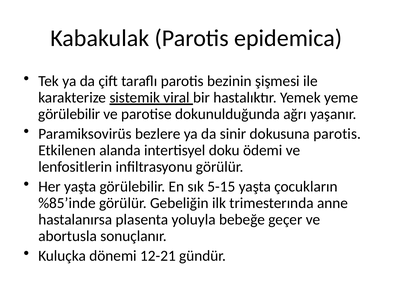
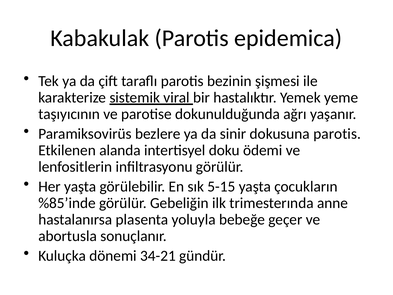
görülebilir: görülebilir -> taşıyıcının (69, 114)
12-21: 12-21 -> 34-21 (158, 255)
